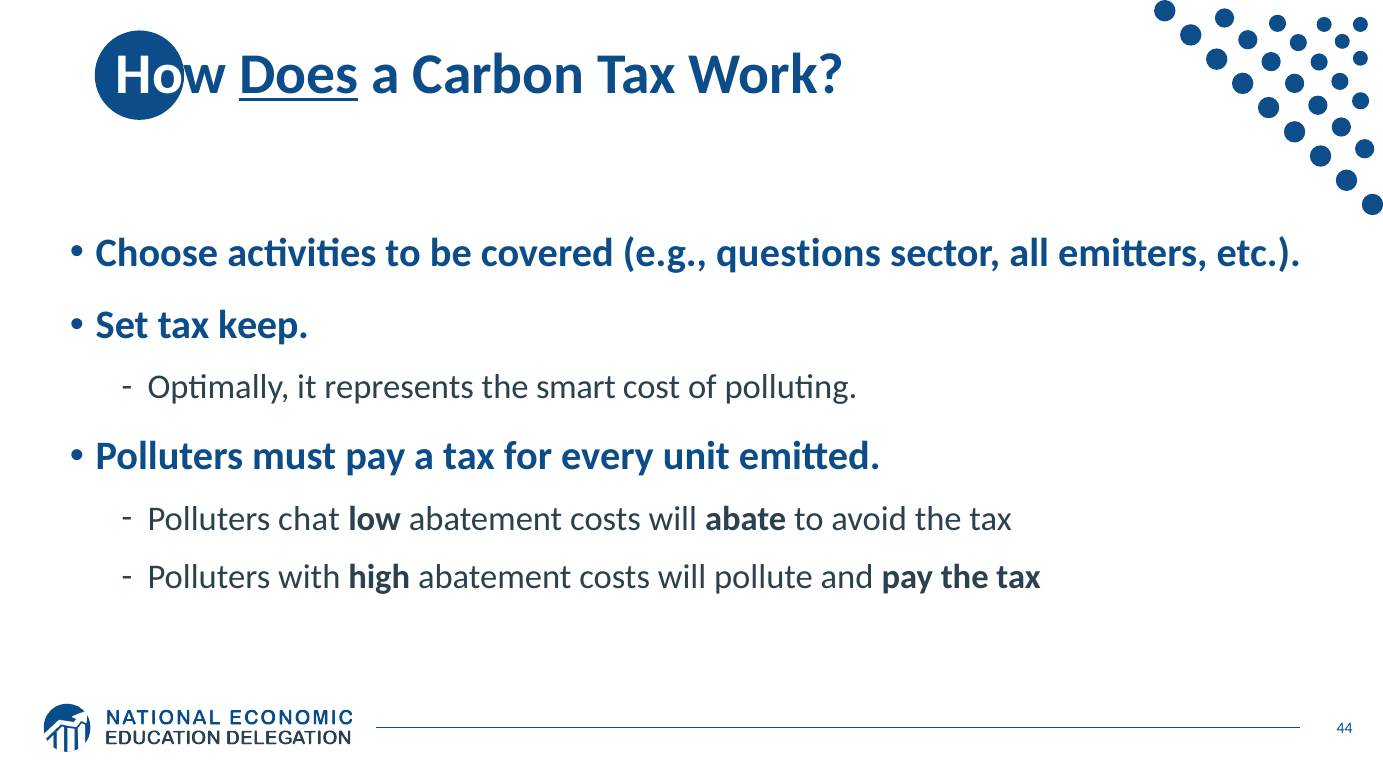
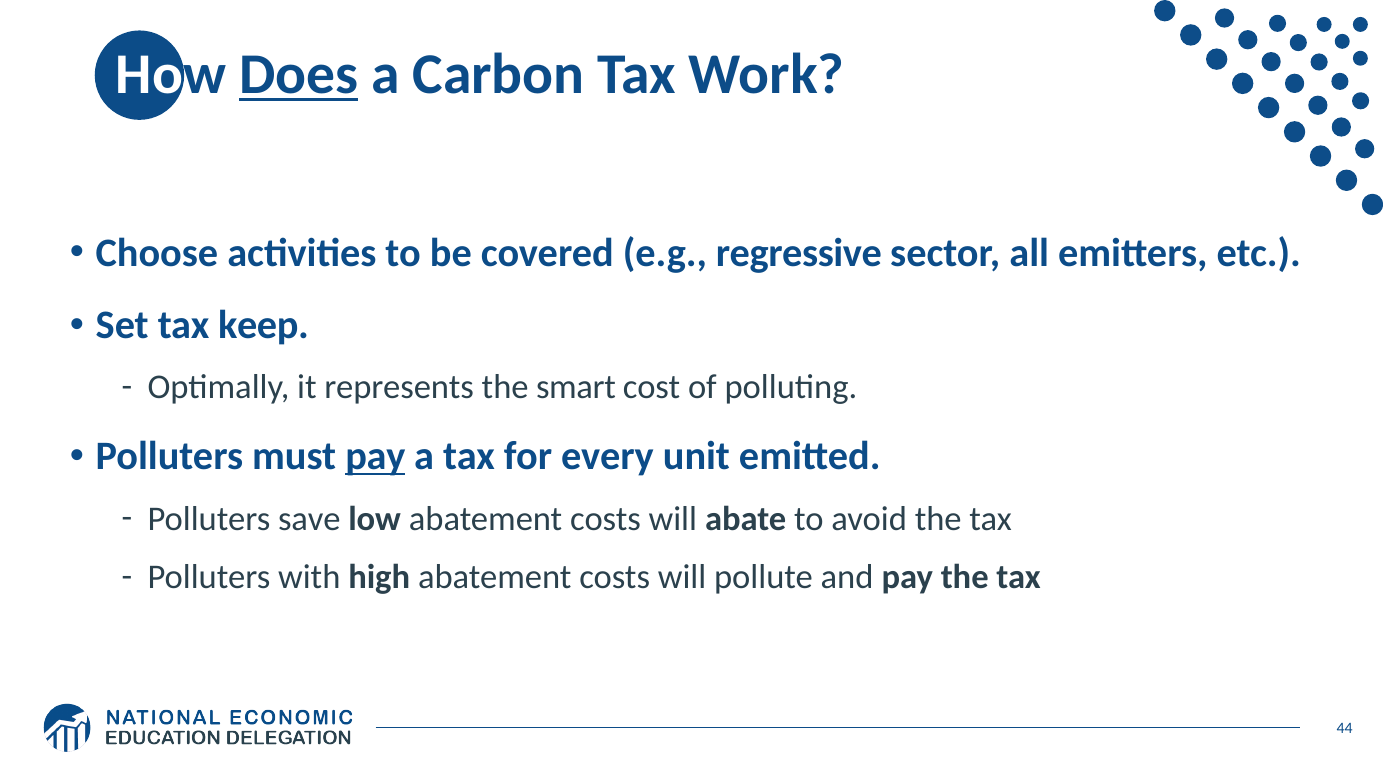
questions: questions -> regressive (799, 253)
pay underline: none -> present (375, 456)
chat: chat -> save (309, 519)
